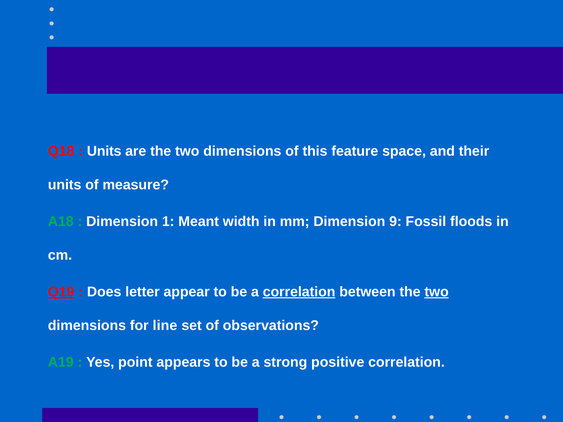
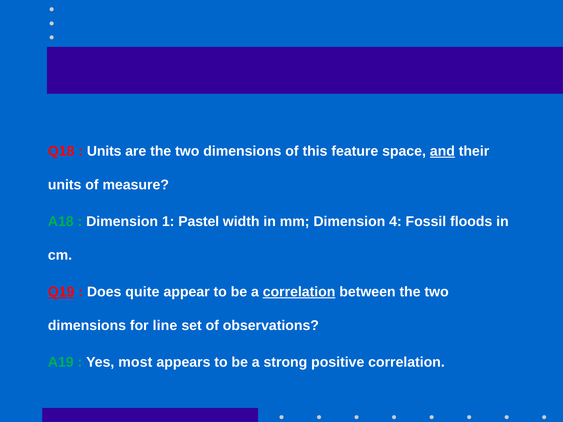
and underline: none -> present (442, 151)
Meant: Meant -> Pastel (199, 222)
9: 9 -> 4 (395, 222)
letter: letter -> quite (142, 292)
two underline: present -> none (437, 292)
point: point -> most (135, 362)
